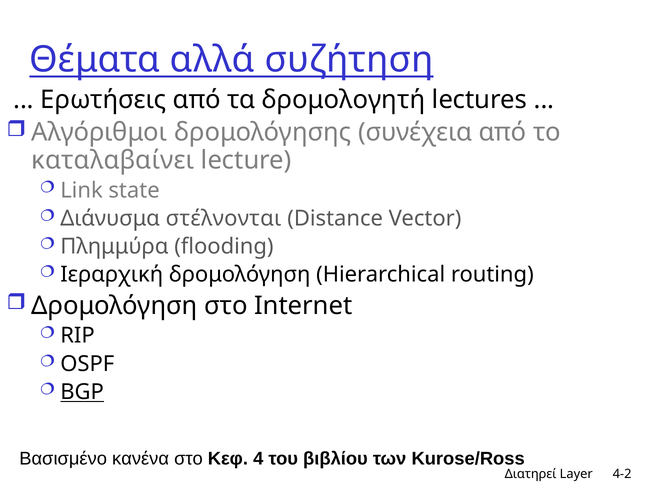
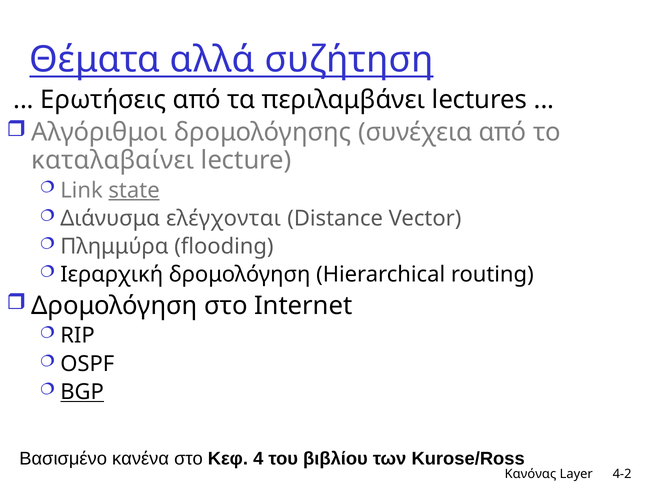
δρομολογητή: δρομολογητή -> περιλαμβάνει (344, 100)
state underline: none -> present (134, 190)
στέλνονται: στέλνονται -> ελέγχονται (224, 218)
Διατηρεί: Διατηρεί -> Κανόνας (530, 474)
